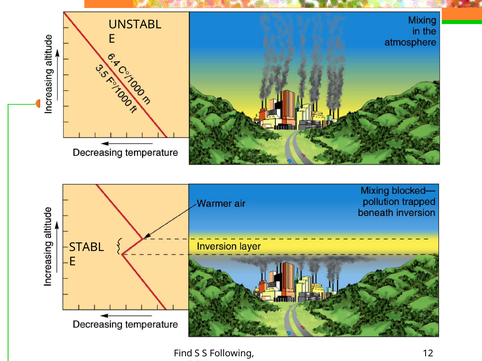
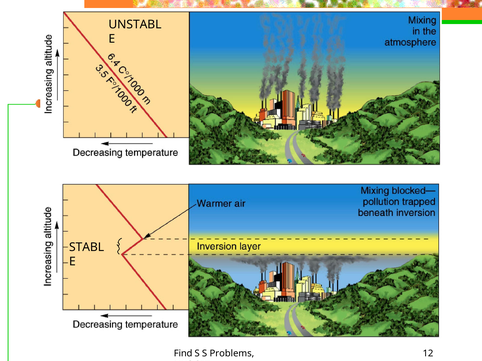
Following: Following -> Problems (232, 354)
